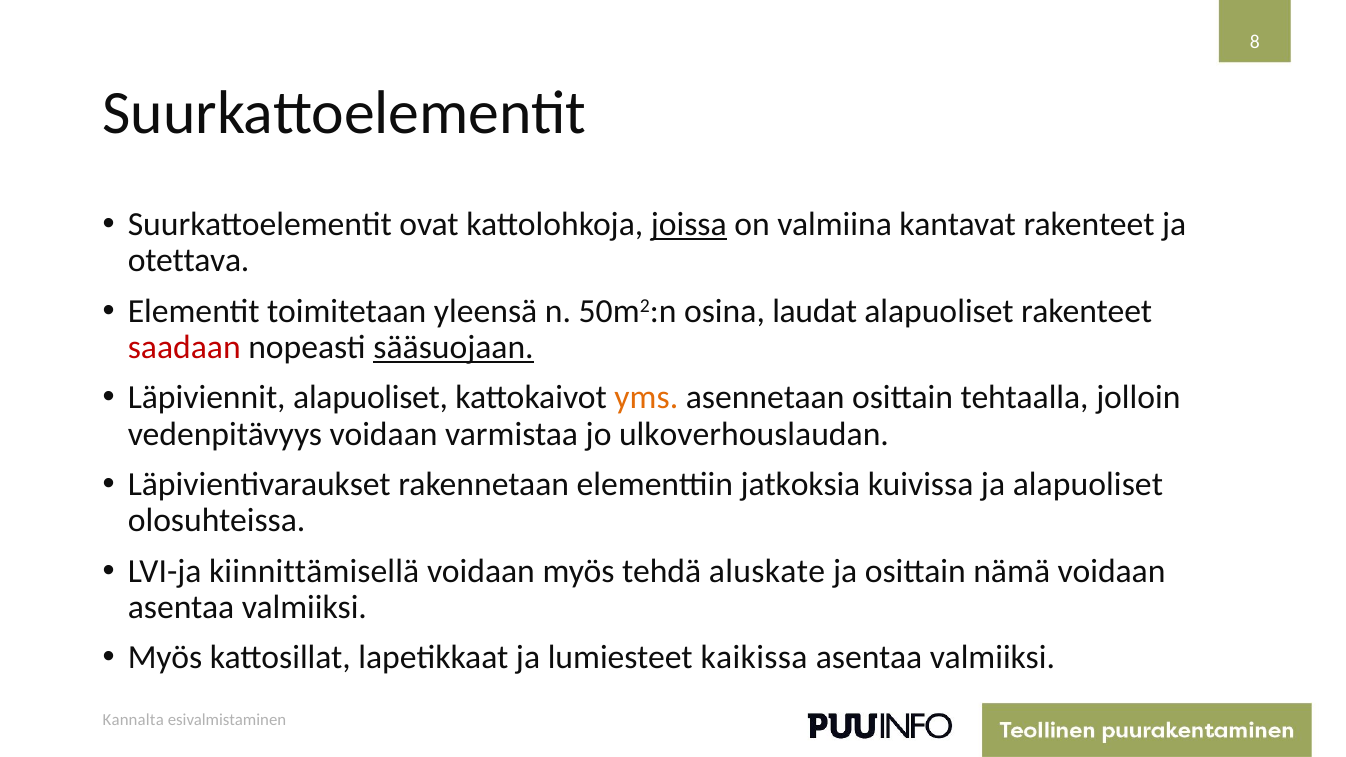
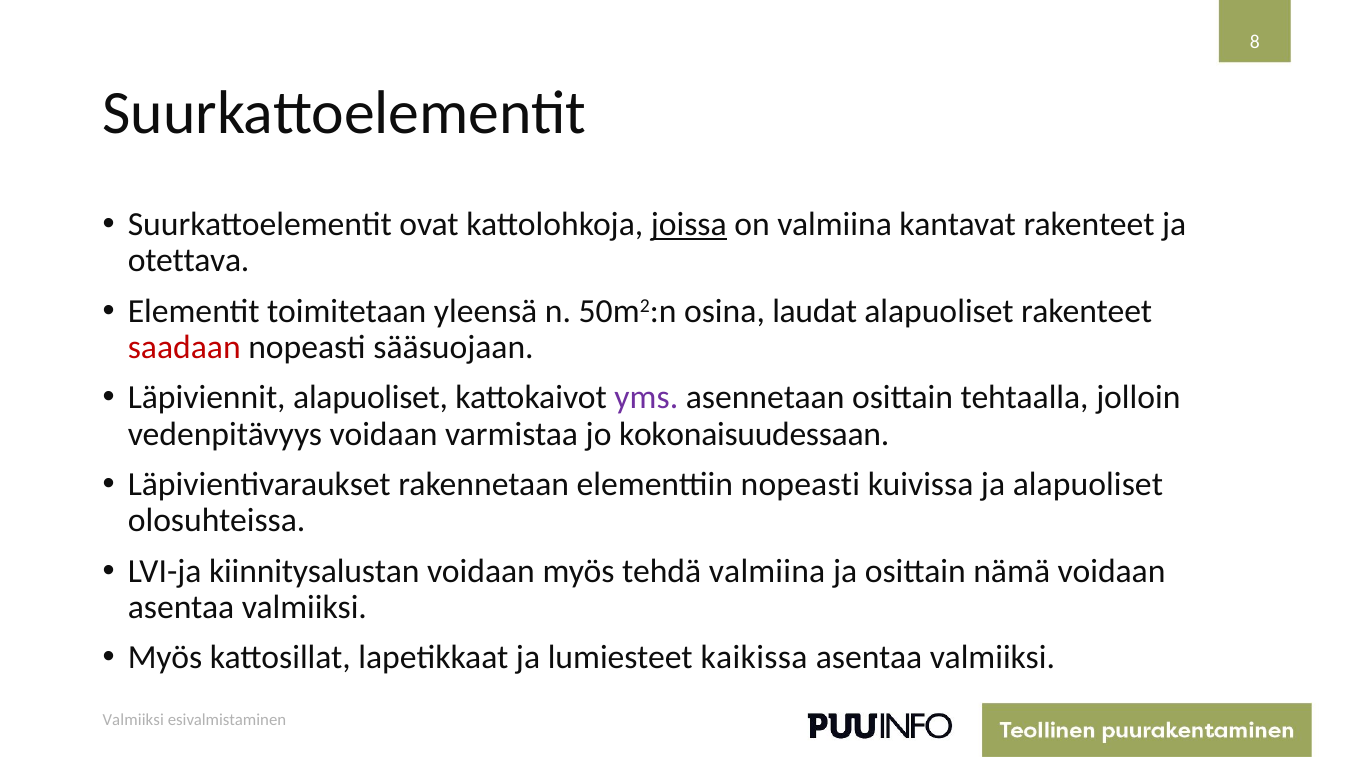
sääsuojaan underline: present -> none (454, 348)
yms colour: orange -> purple (646, 398)
ulkoverhouslaudan: ulkoverhouslaudan -> kokonaisuudessaan (754, 434)
elementtiin jatkoksia: jatkoksia -> nopeasti (800, 485)
kiinnittämisellä: kiinnittämisellä -> kiinnitysalustan (314, 571)
tehdä aluskate: aluskate -> valmiina (767, 571)
Kannalta: Kannalta -> Valmiiksi (133, 720)
